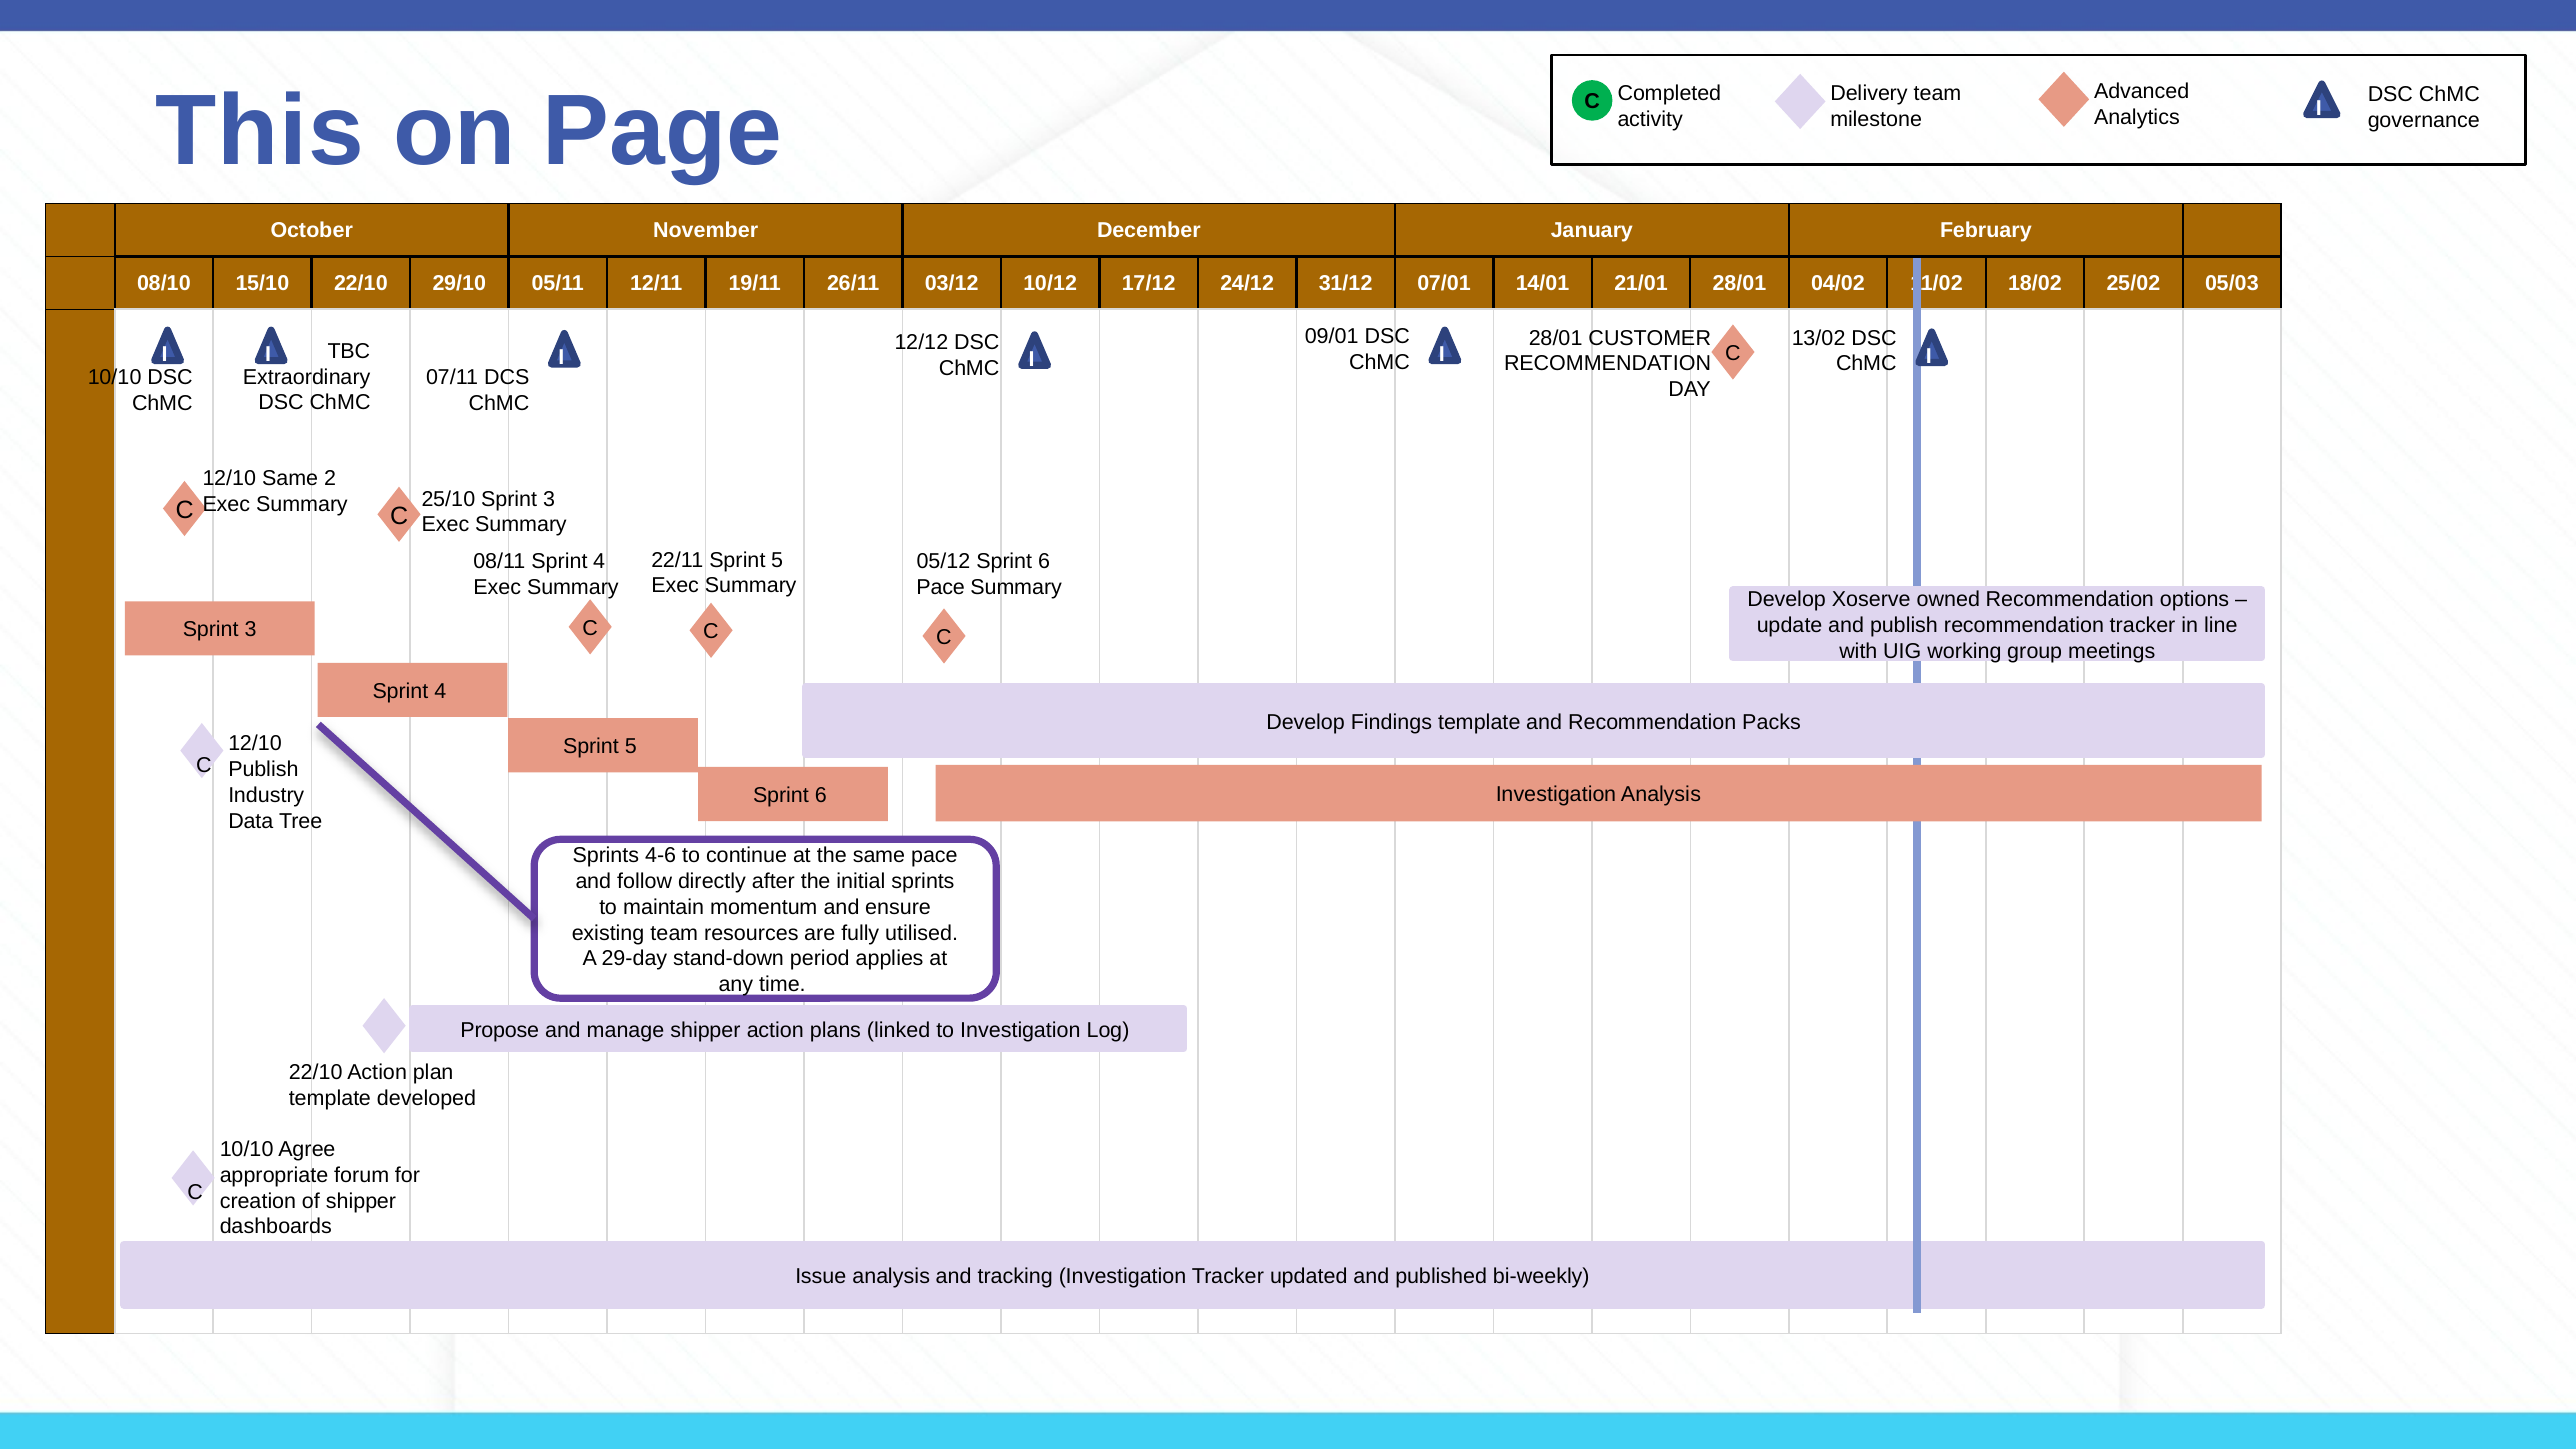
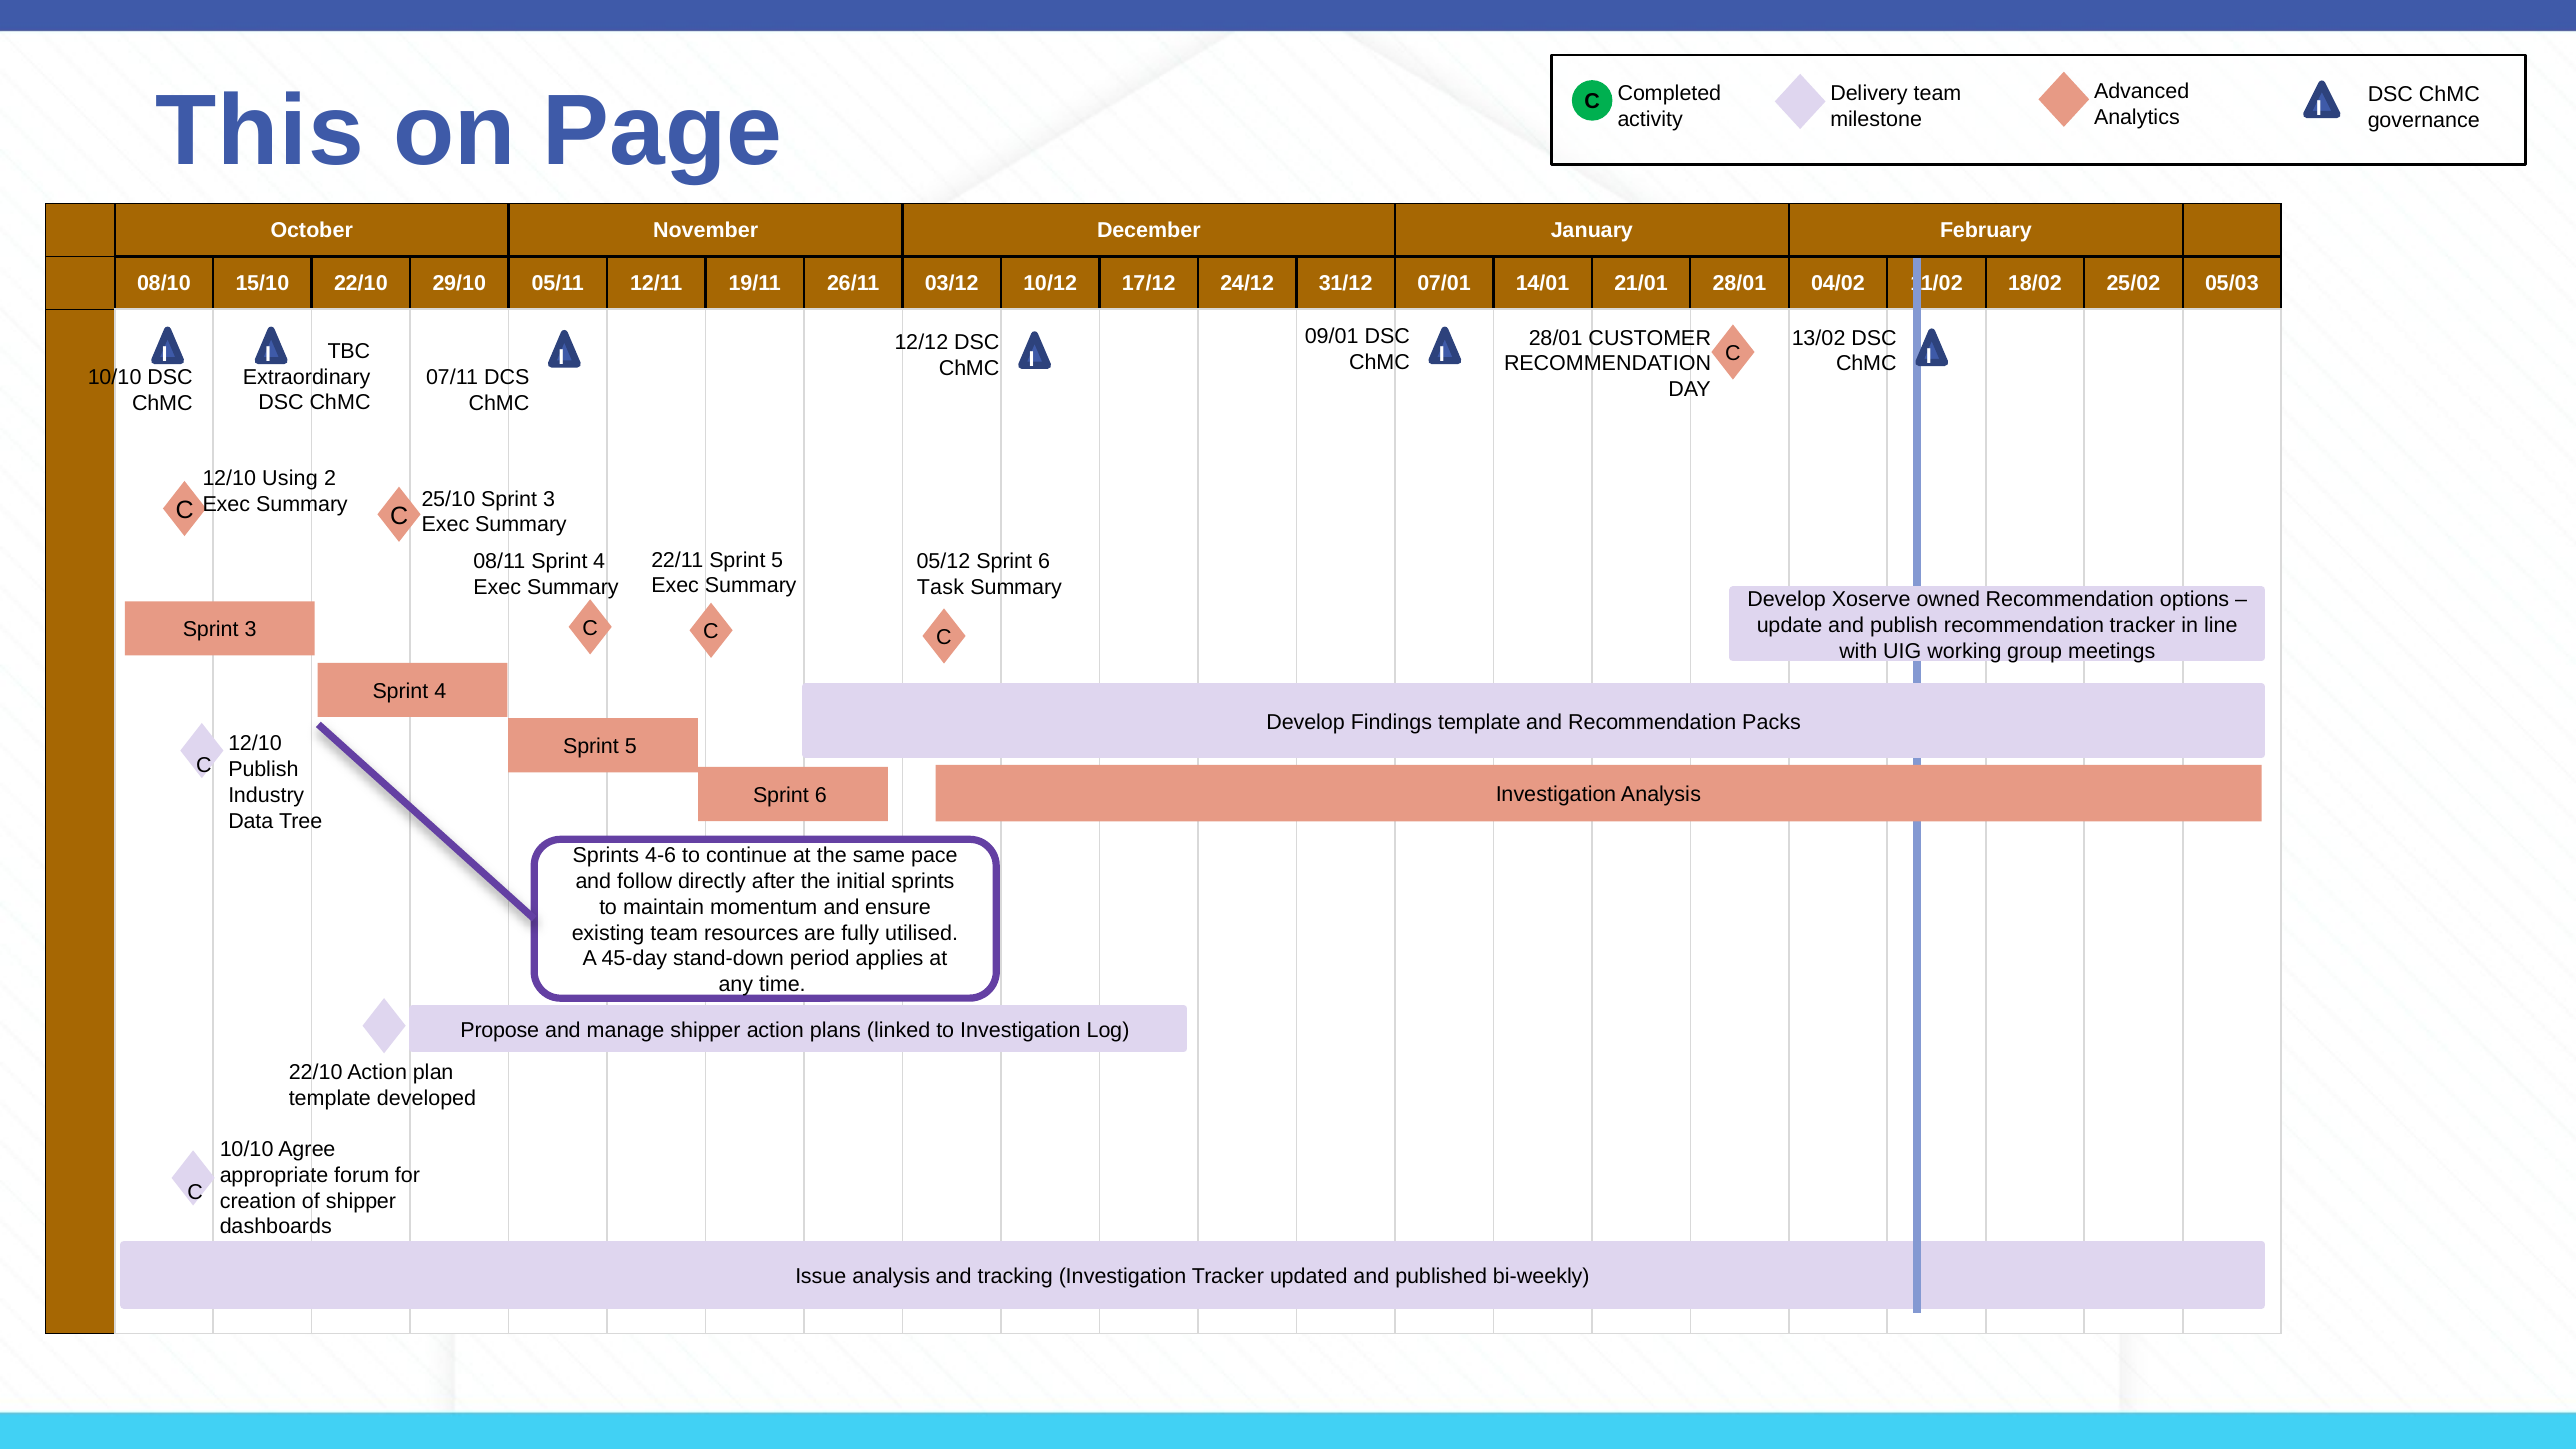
12/10 Same: Same -> Using (290, 479)
Pace: Pace -> Task (940, 587)
29-day: 29-day -> 45-day (634, 959)
